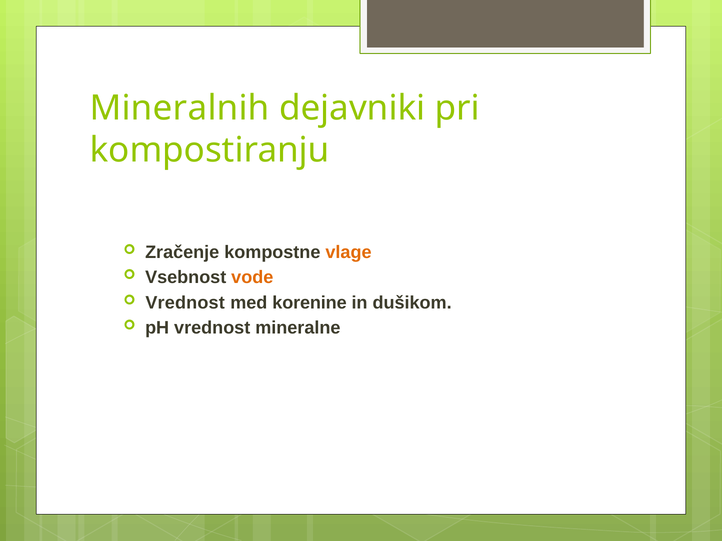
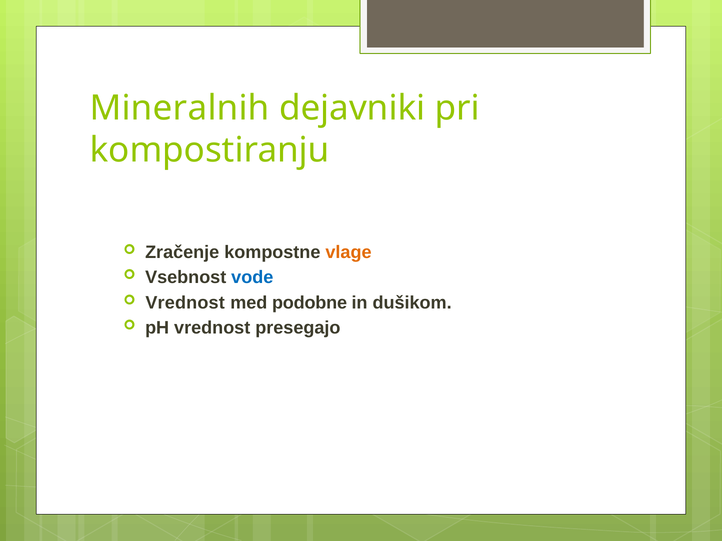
vode colour: orange -> blue (252, 278)
korenine: korenine -> podobne (310, 303)
mineralne: mineralne -> presegajo (298, 328)
